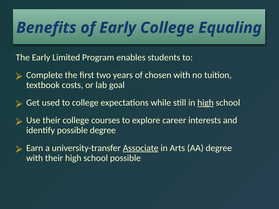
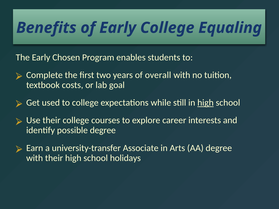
Limited: Limited -> Chosen (66, 58)
chosen: chosen -> overall (158, 75)
Associate underline: present -> none (141, 148)
school possible: possible -> holidays (125, 158)
